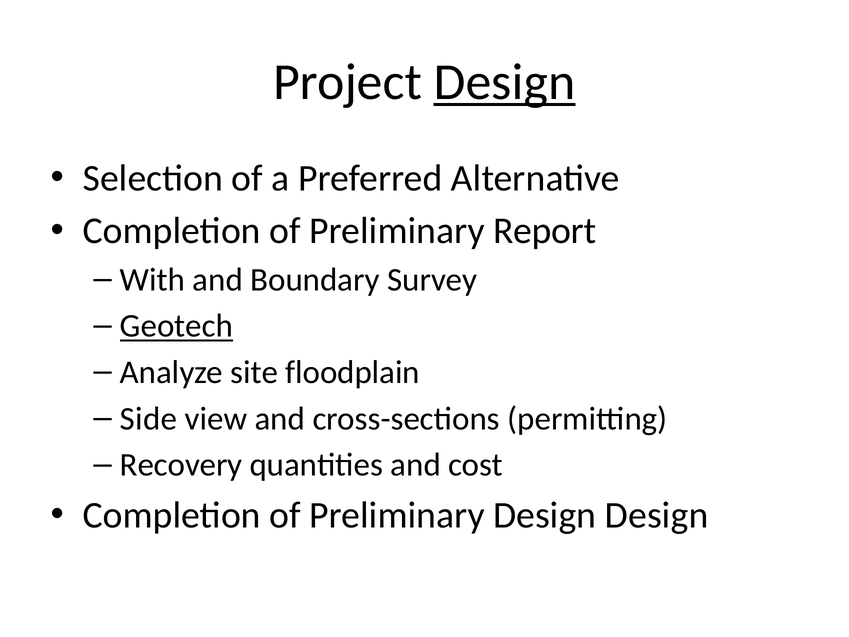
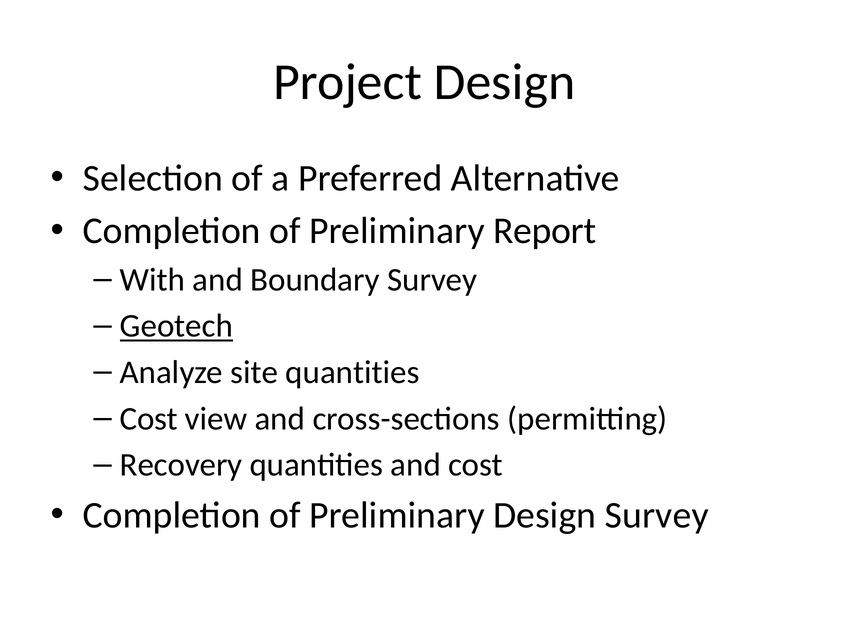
Design underline: present -> none (504, 82)
site floodplain: floodplain -> quantities (353, 372)
Side: Side -> Cost (149, 418)
Design Design: Design -> Survey (657, 515)
